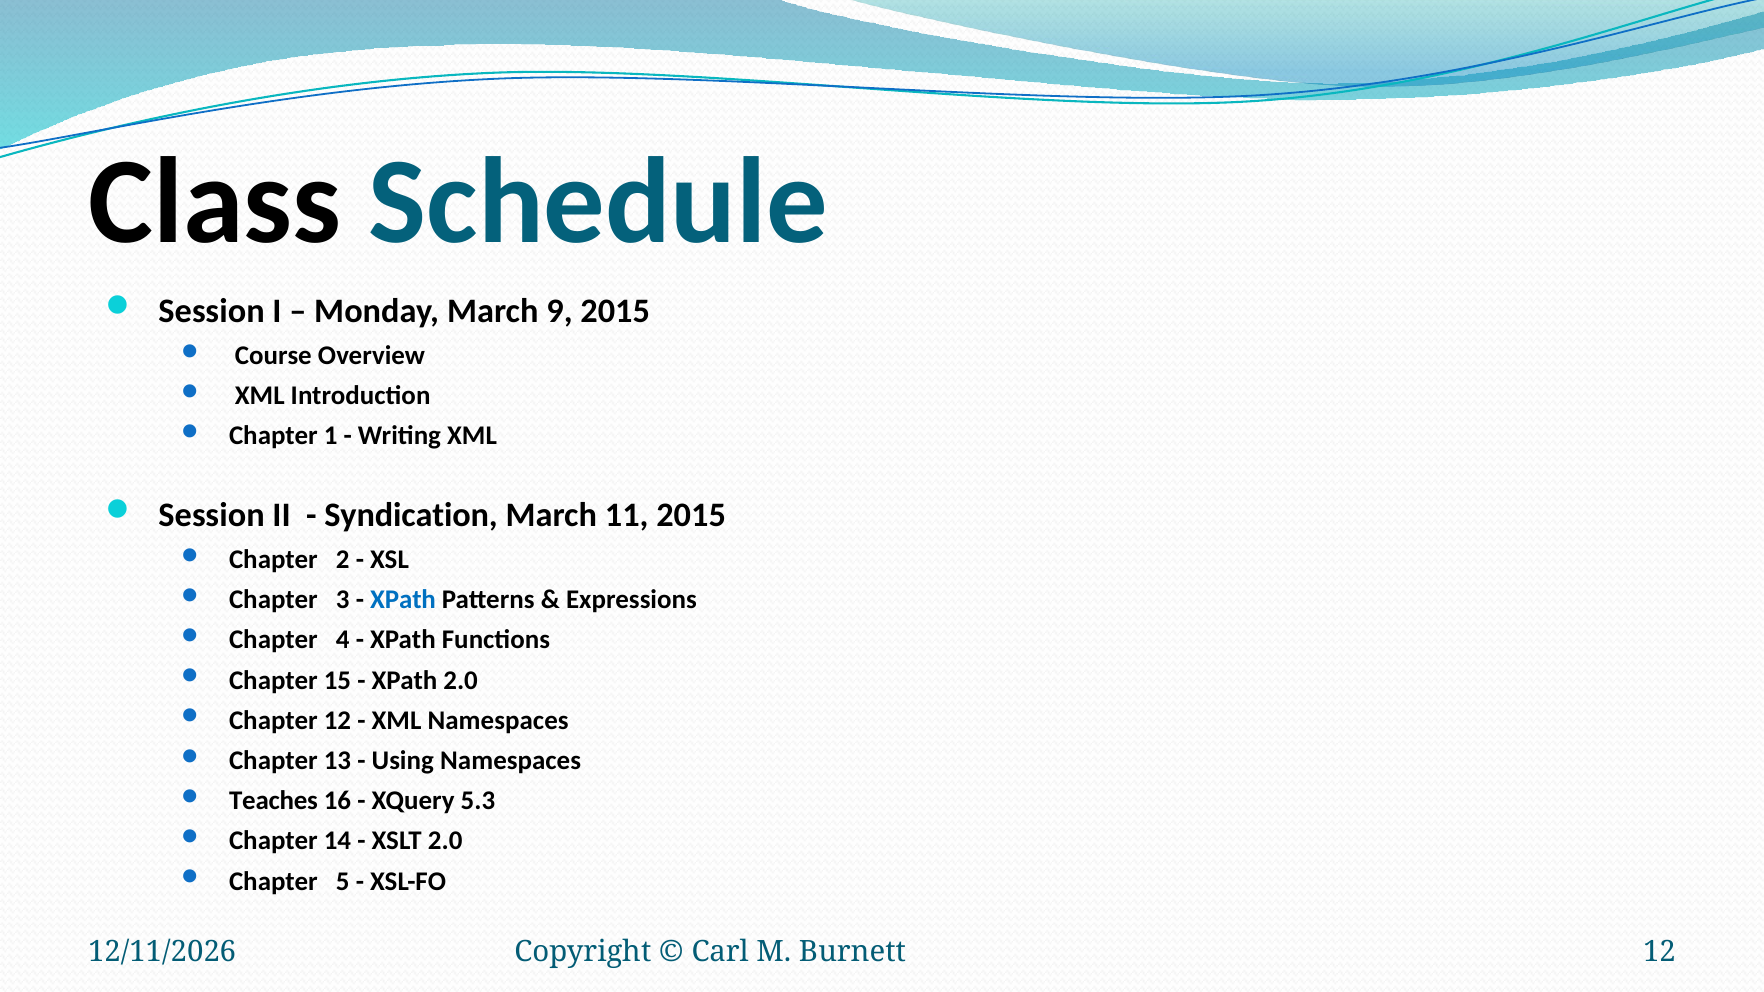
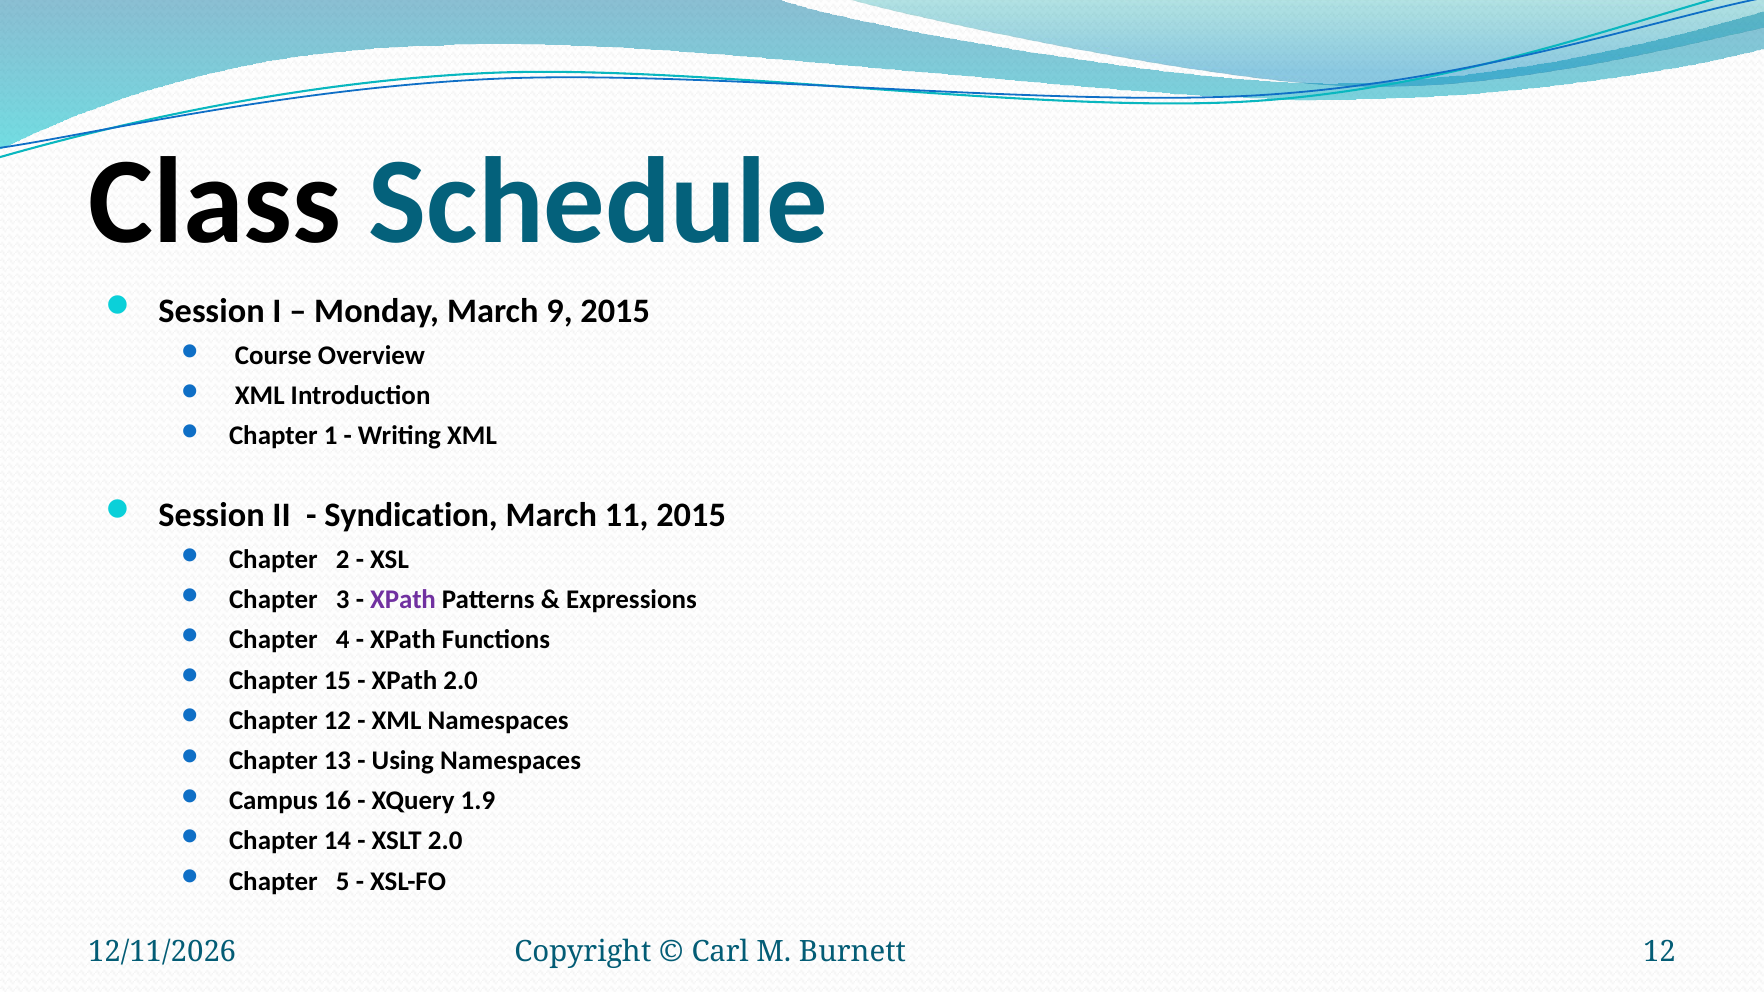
XPath colour: blue -> purple (403, 600)
Teaches: Teaches -> Campus (273, 801)
5.3: 5.3 -> 1.9 (478, 801)
